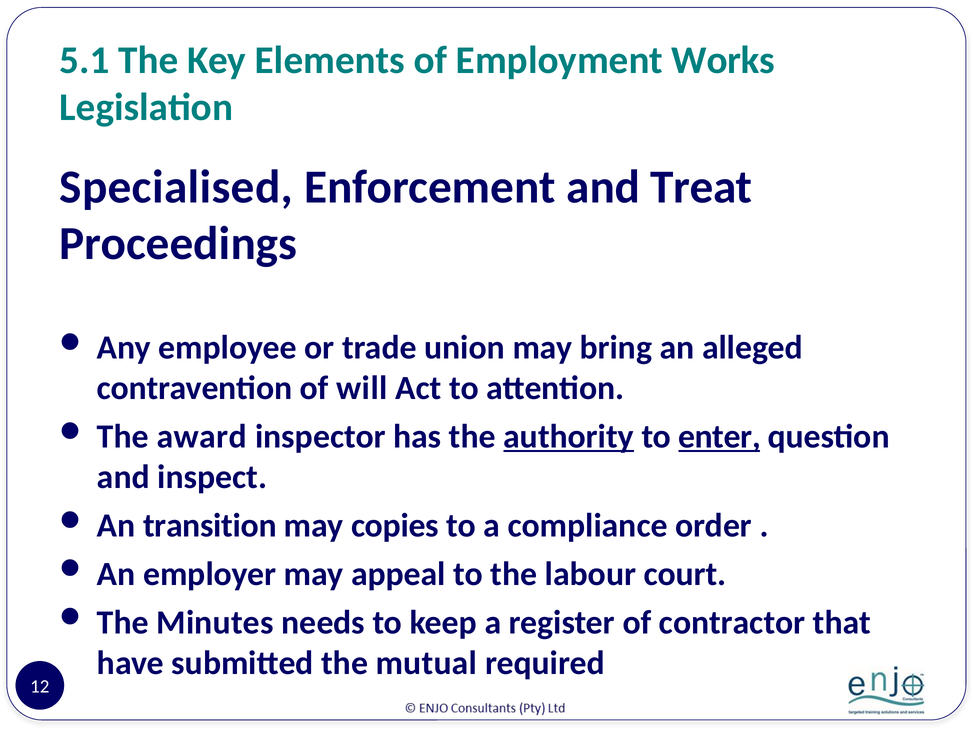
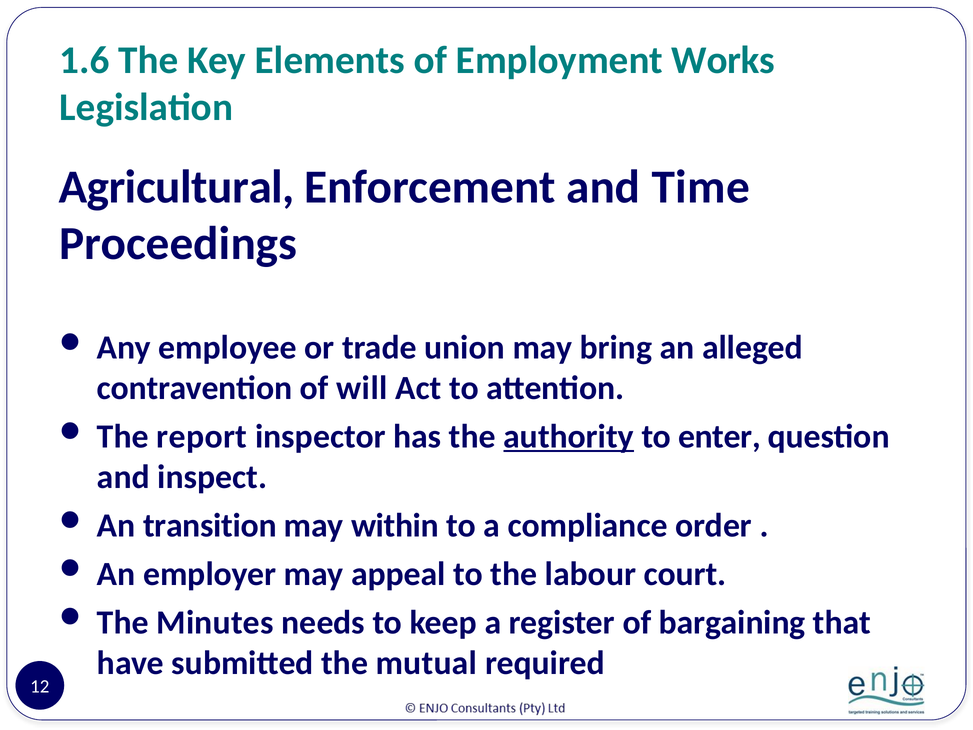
5.1: 5.1 -> 1.6 (84, 60)
Specialised: Specialised -> Agricultural (177, 187)
Treat: Treat -> Time (701, 187)
award: award -> report (202, 437)
enter underline: present -> none (719, 437)
copies: copies -> within (395, 525)
contractor: contractor -> bargaining (732, 622)
